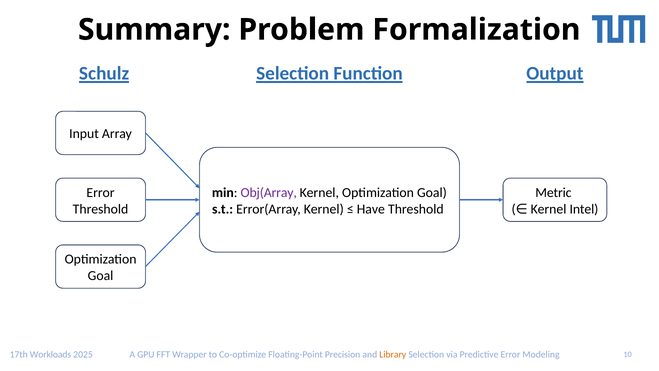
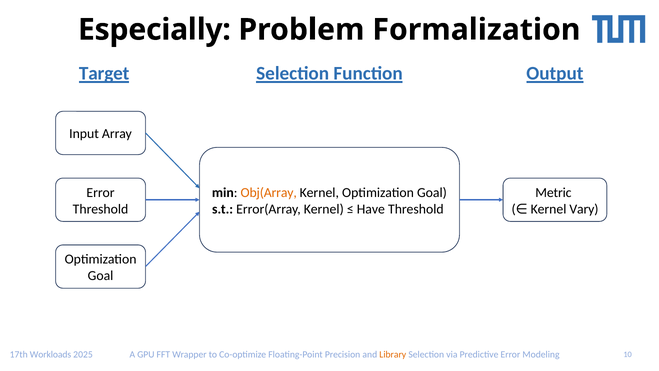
Summary: Summary -> Especially (154, 30)
Schulz: Schulz -> Target (104, 74)
Obj(Array colour: purple -> orange (269, 192)
Intel: Intel -> Vary (584, 209)
